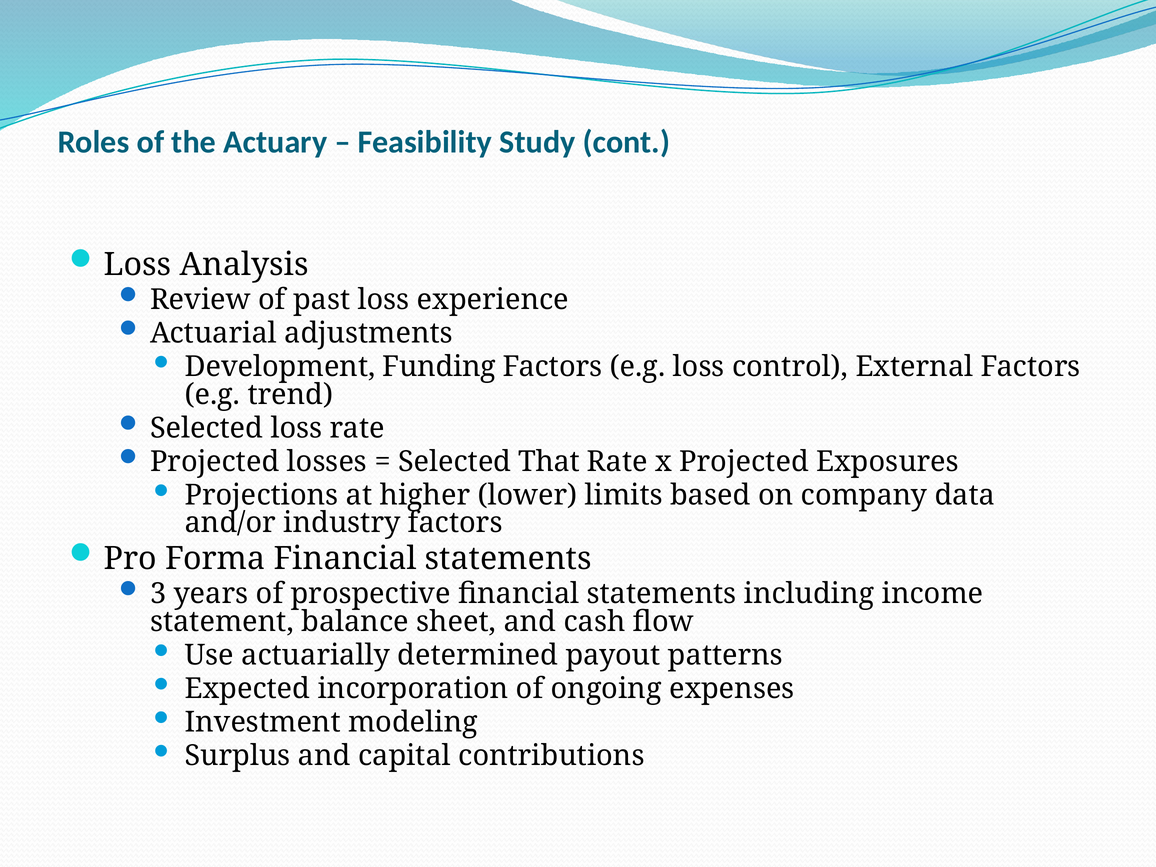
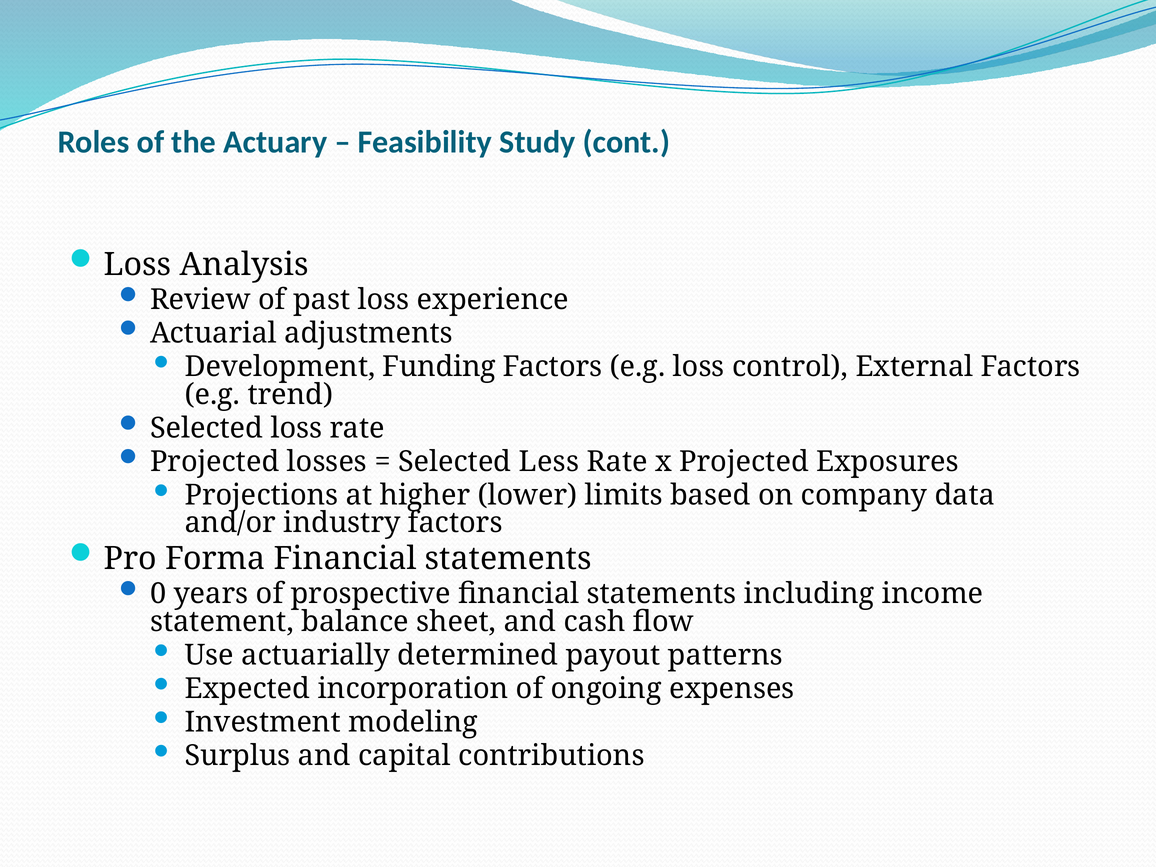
That: That -> Less (549, 462)
3: 3 -> 0 (158, 594)
